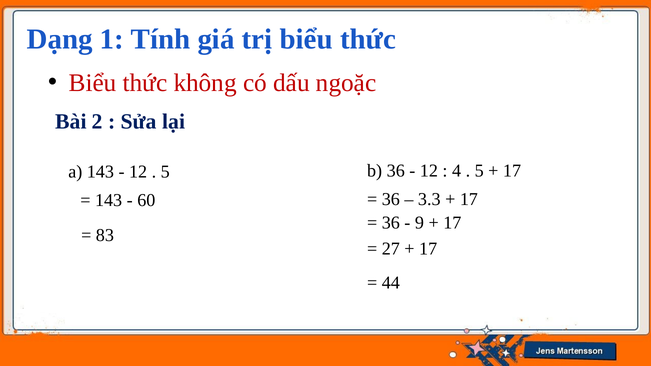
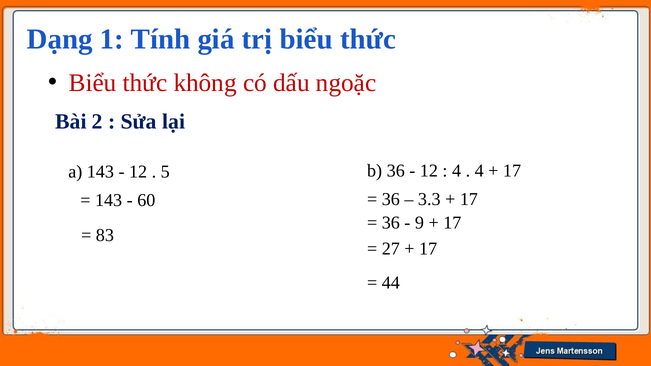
5: 5 -> 4 (479, 171)
